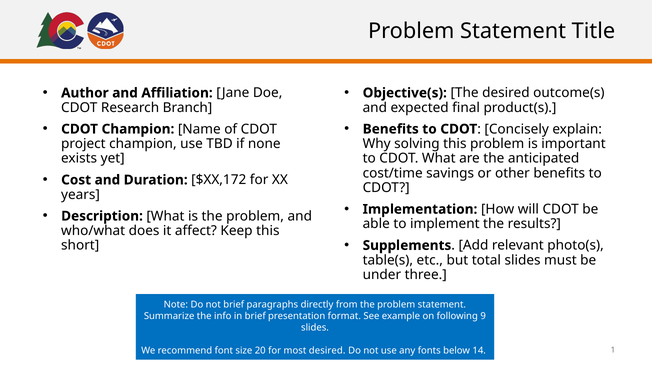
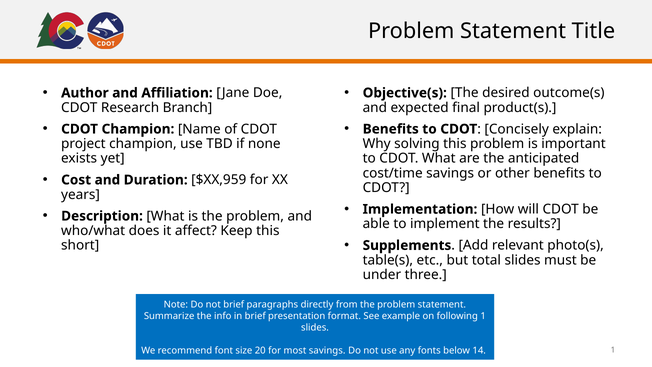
$XX,172: $XX,172 -> $XX,959 (219, 180)
following 9: 9 -> 1 (483, 316)
most desired: desired -> savings (327, 350)
